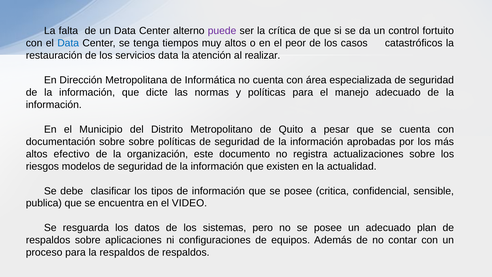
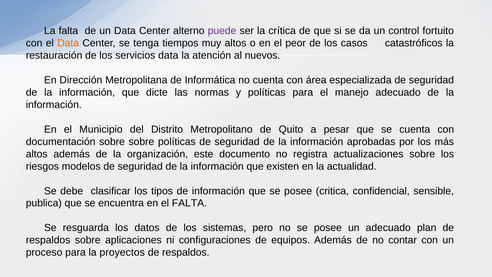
Data colour: blue -> orange (68, 43)
realizar: realizar -> nuevos (262, 55)
altos efectivo: efectivo -> además (72, 154)
el VIDEO: VIDEO -> FALTA (189, 203)
la respaldos: respaldos -> proyectos (122, 252)
